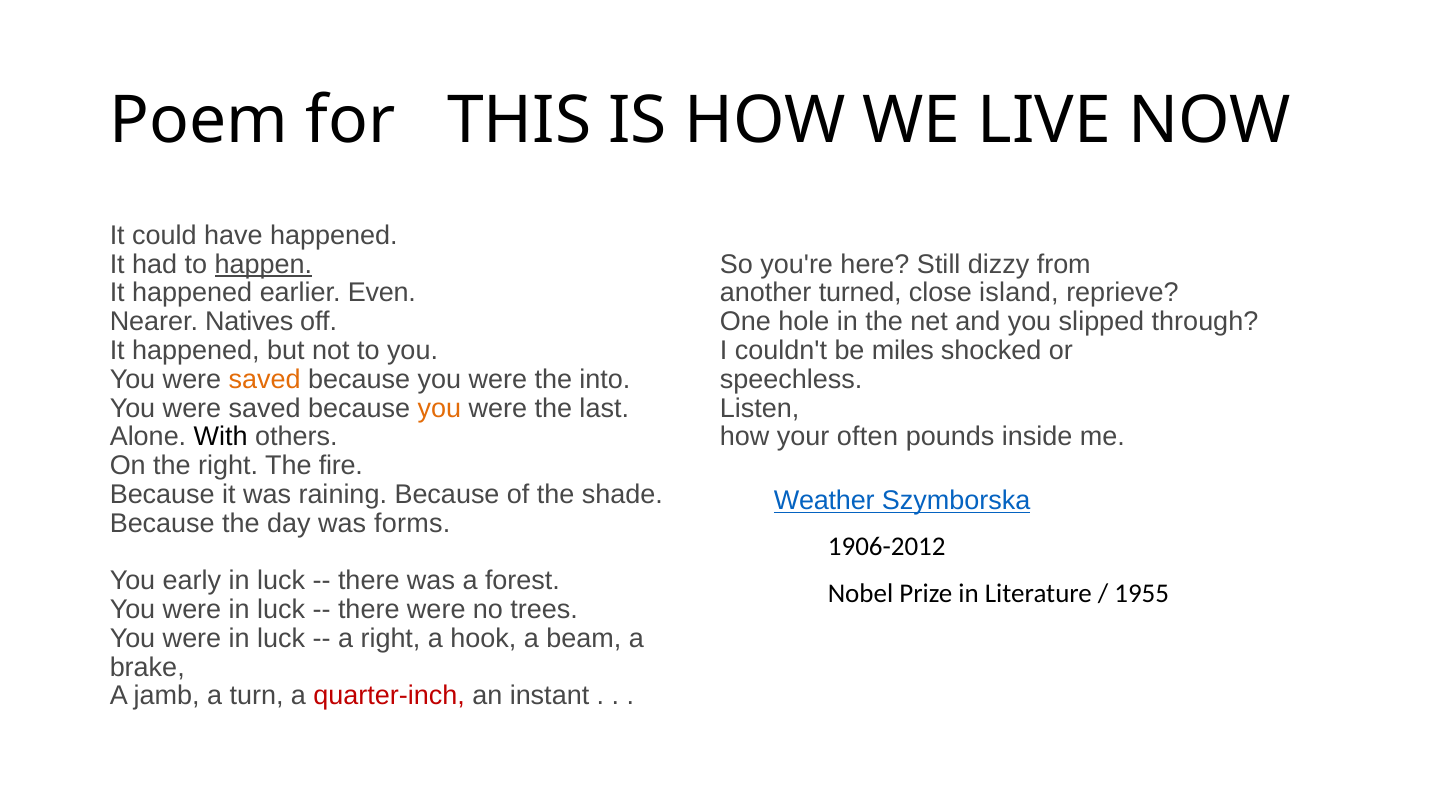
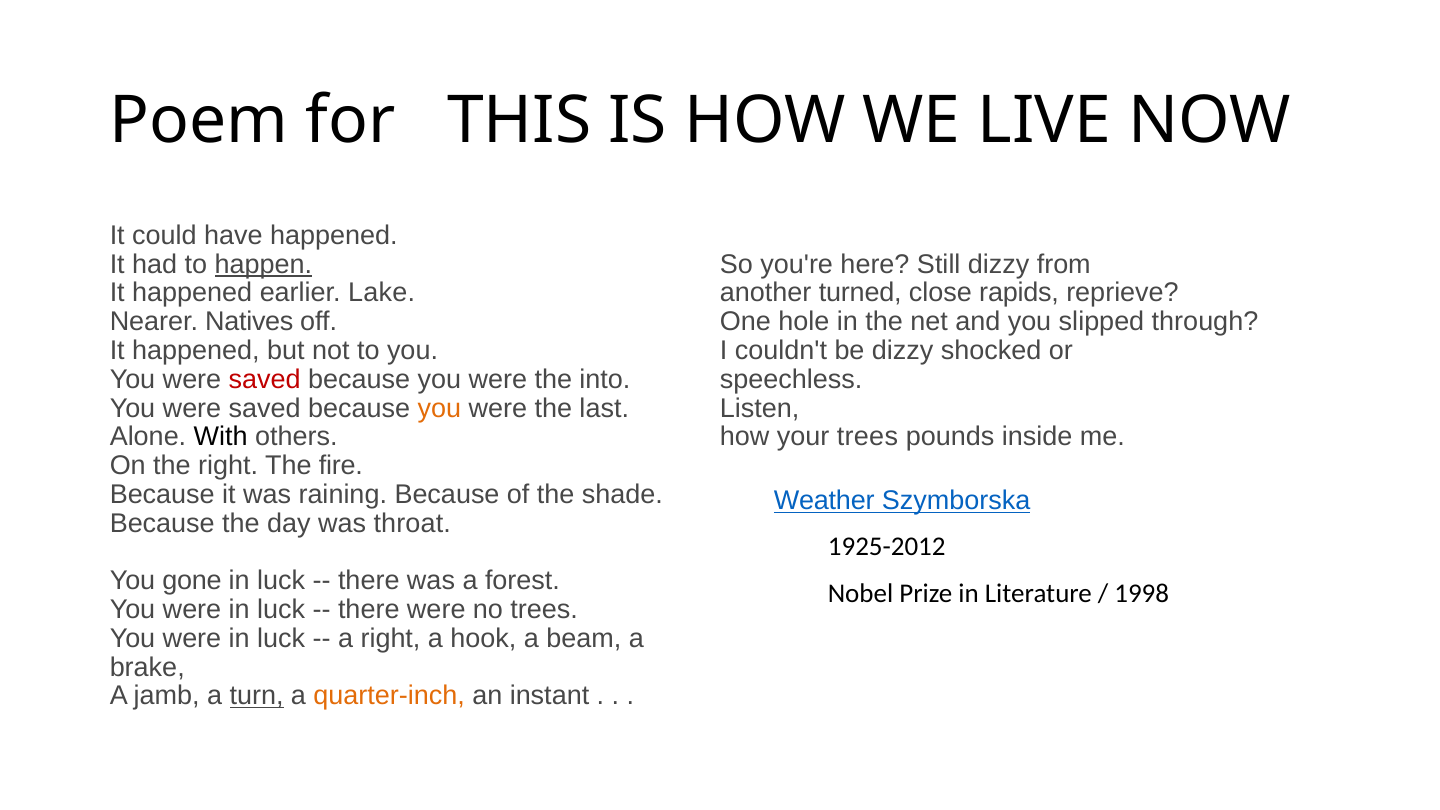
Even: Even -> Lake (382, 293)
island: island -> rapids (1019, 293)
be miles: miles -> dizzy (903, 351)
saved colour: orange -> red (265, 379)
your often: often -> trees (867, 437)
forms: forms -> throat (412, 523)
1906-2012: 1906-2012 -> 1925-2012 (887, 547)
early: early -> gone (192, 581)
1955: 1955 -> 1998 (1142, 594)
turn underline: none -> present (257, 696)
quarter-inch colour: red -> orange (389, 696)
